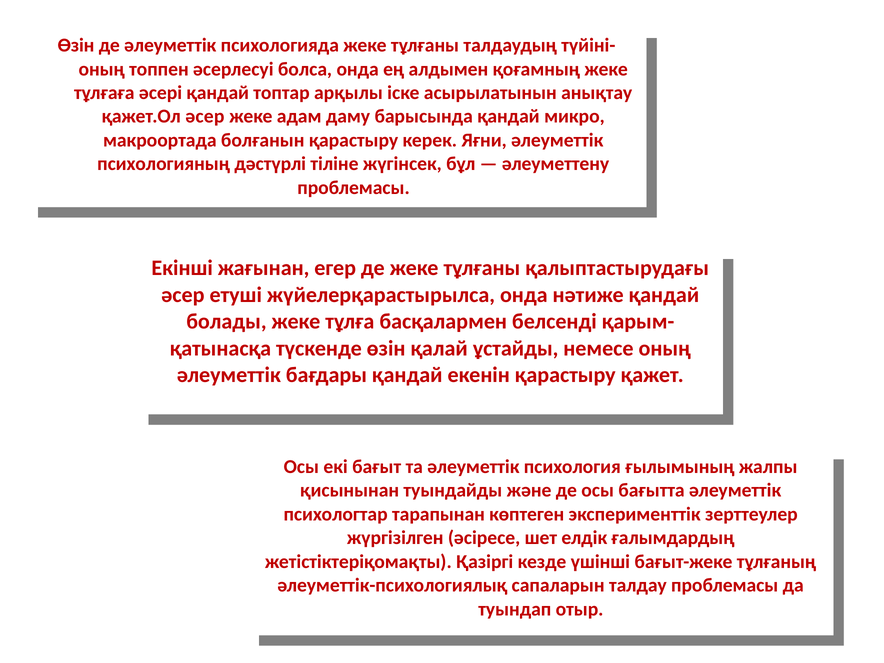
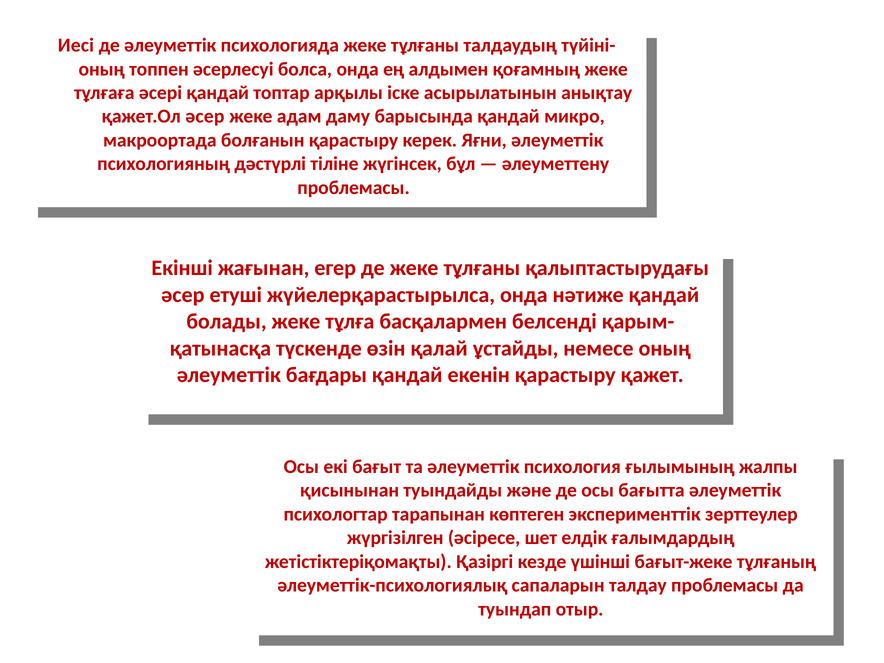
Өзін: Өзін -> Иесі (76, 45)
